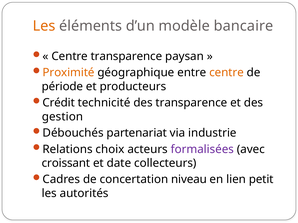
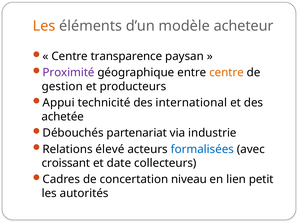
bancaire: bancaire -> acheteur (244, 26)
Proximité colour: orange -> purple (69, 73)
période: période -> gestion (62, 87)
Crédit: Crédit -> Appui (59, 103)
des transparence: transparence -> international (191, 103)
gestion: gestion -> achetée (63, 117)
choix: choix -> élevé (110, 150)
formalisées colour: purple -> blue (202, 150)
